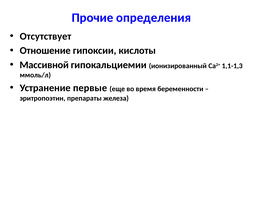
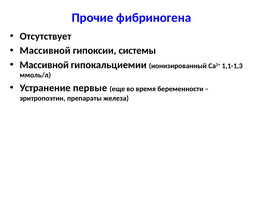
определения: определения -> фибриногена (154, 18)
Отношение: Отношение -> Массивной (45, 51)
кислоты: кислоты -> системы (137, 51)
